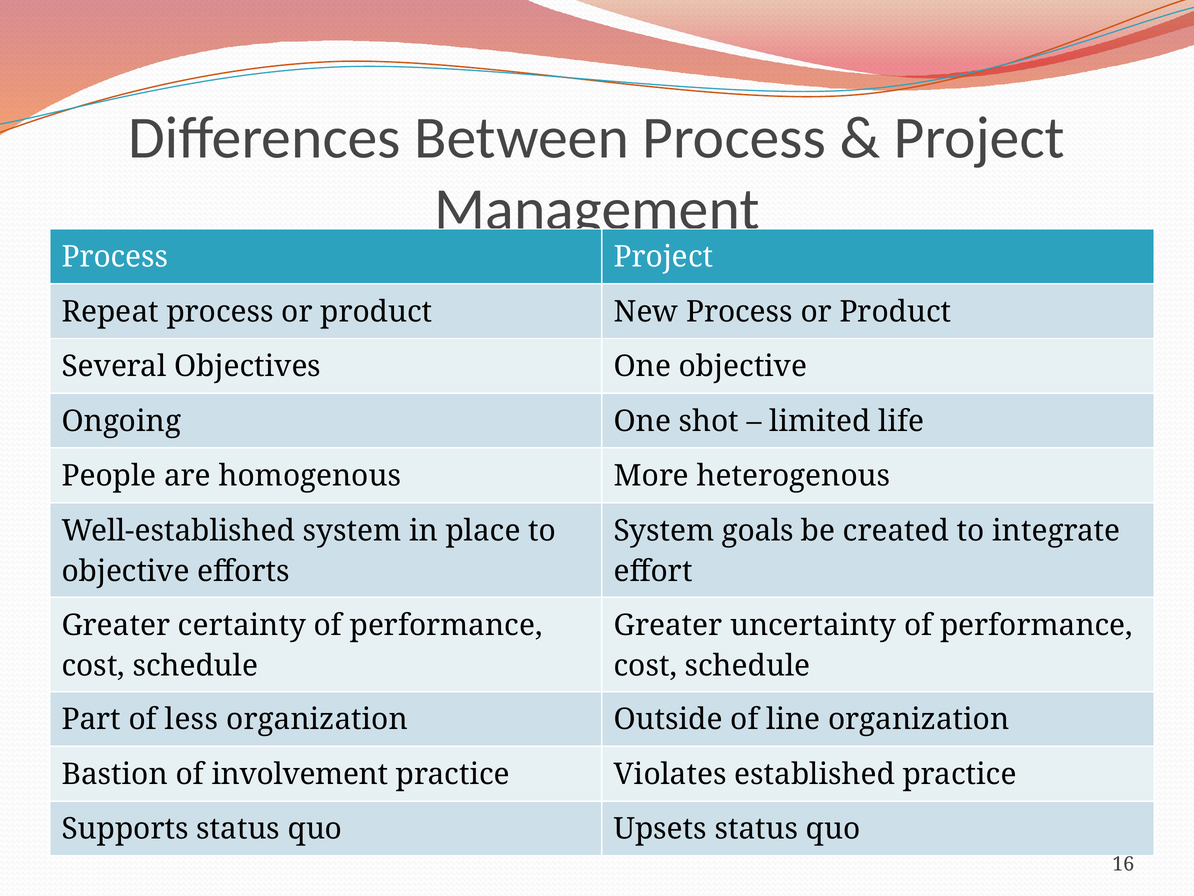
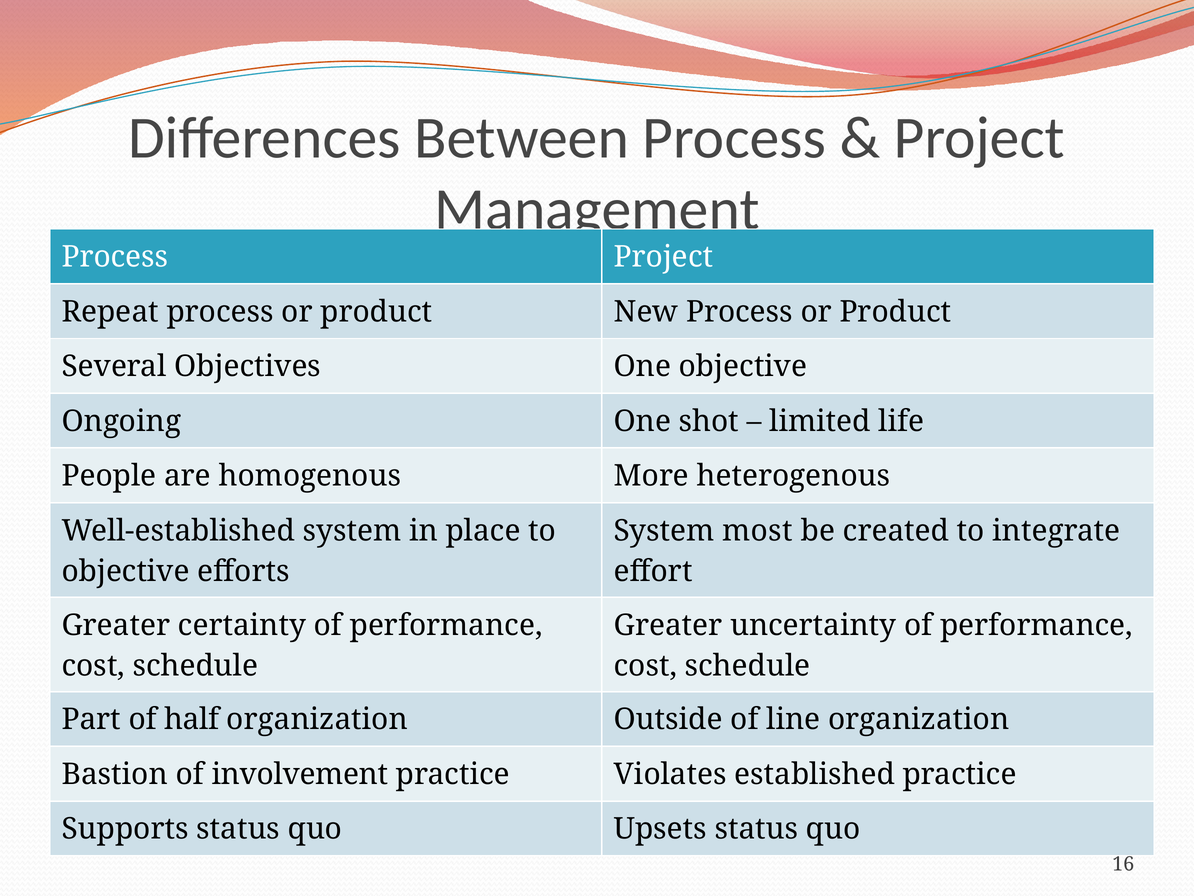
goals: goals -> most (757, 530)
less: less -> half (192, 719)
